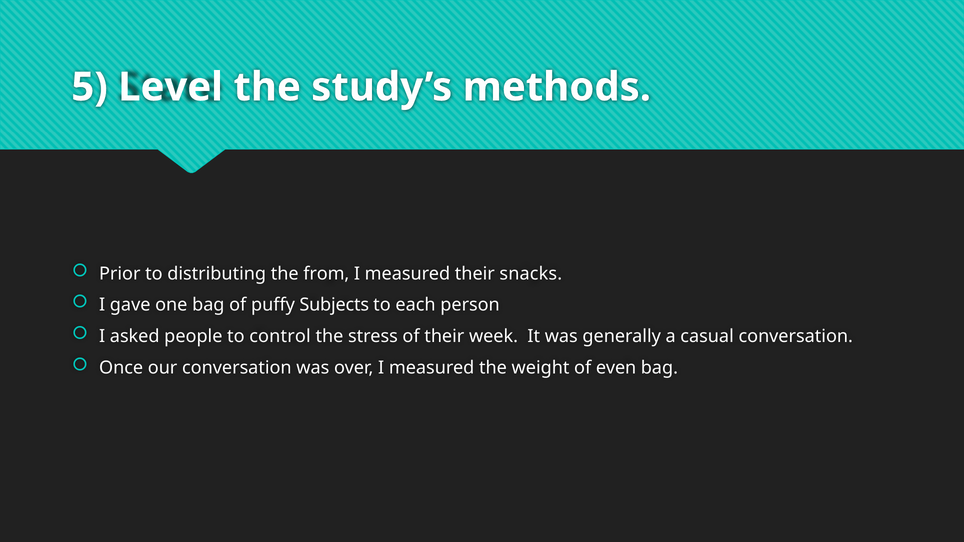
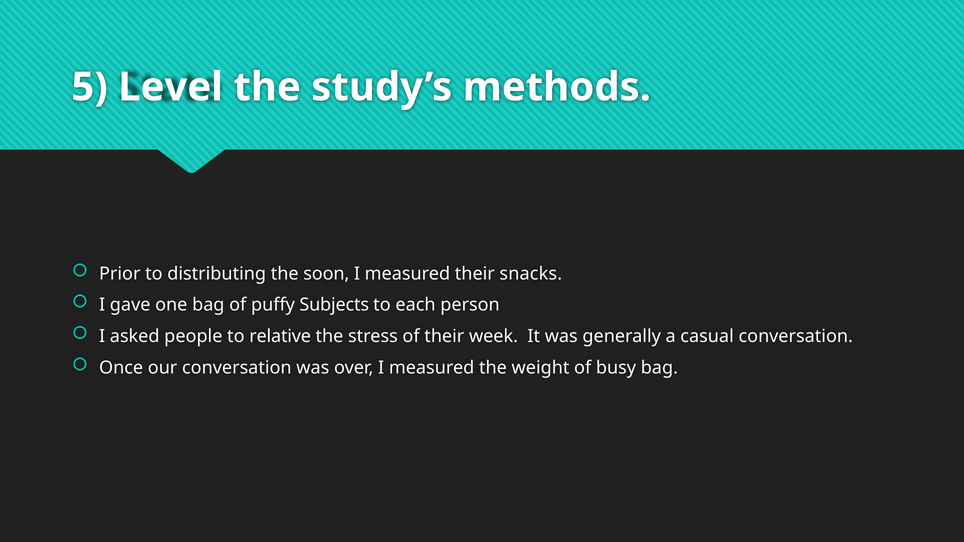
from: from -> soon (326, 274)
control: control -> relative (280, 336)
even: even -> busy (616, 368)
